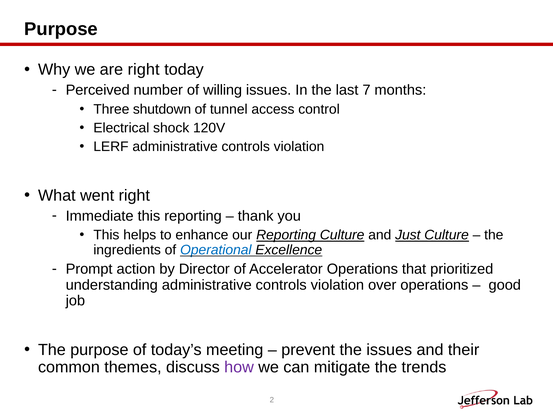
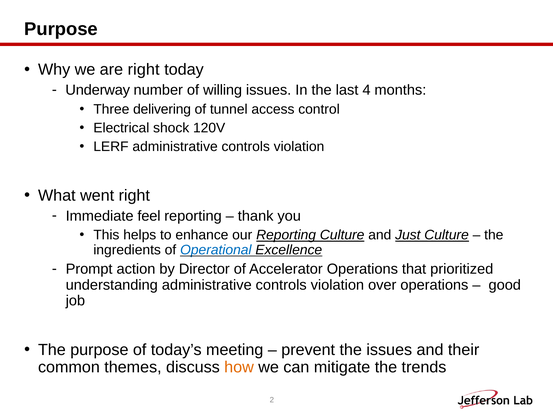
Perceived: Perceived -> Underway (98, 90)
7: 7 -> 4 (366, 90)
shutdown: shutdown -> delivering (162, 109)
Immediate this: this -> feel (149, 216)
how colour: purple -> orange (239, 368)
